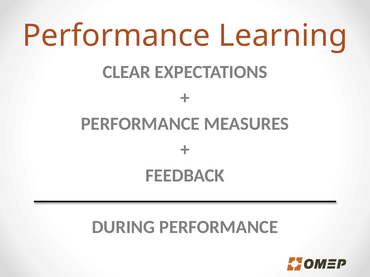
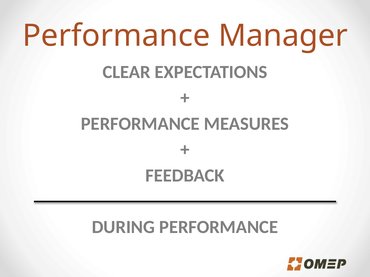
Learning: Learning -> Manager (283, 36)
